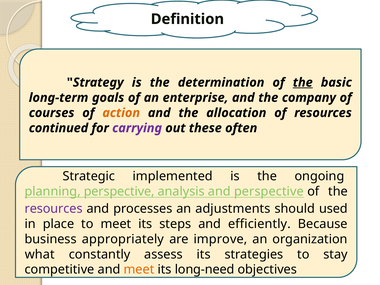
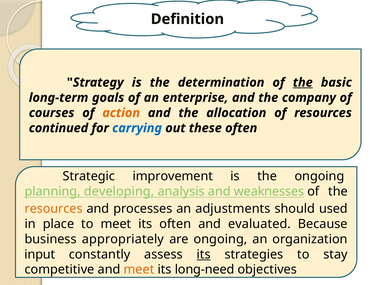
carrying colour: purple -> blue (137, 128)
implemented: implemented -> improvement (173, 176)
planning perspective: perspective -> developing (119, 191)
and perspective: perspective -> weaknesses (269, 191)
resources colour: purple -> orange (54, 209)
its steps: steps -> often (175, 224)
efficiently: efficiently -> evaluated (259, 224)
are improve: improve -> ongoing (220, 239)
what: what -> input (40, 254)
its underline: none -> present (204, 254)
